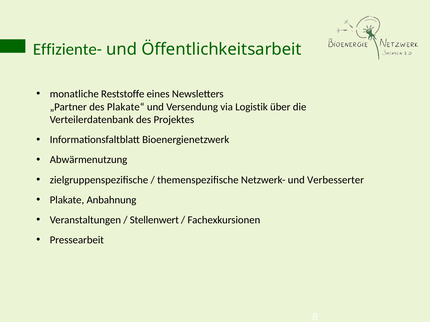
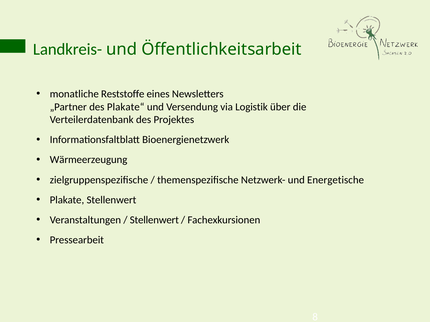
Effiziente-: Effiziente- -> Landkreis- (68, 49)
Abwärmenutzung: Abwärmenutzung -> Wärmeerzeugung (89, 160)
Verbesserter: Verbesserter -> Energetische (336, 180)
Plakate Anbahnung: Anbahnung -> Stellenwert (111, 200)
